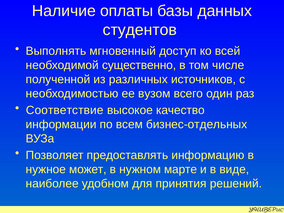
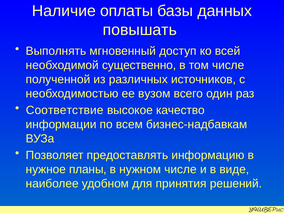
студентов: студентов -> повышать (140, 30)
бизнес-отдельных: бизнес-отдельных -> бизнес-надбавкам (197, 124)
может: может -> планы (88, 169)
нужном марте: марте -> числе (180, 169)
